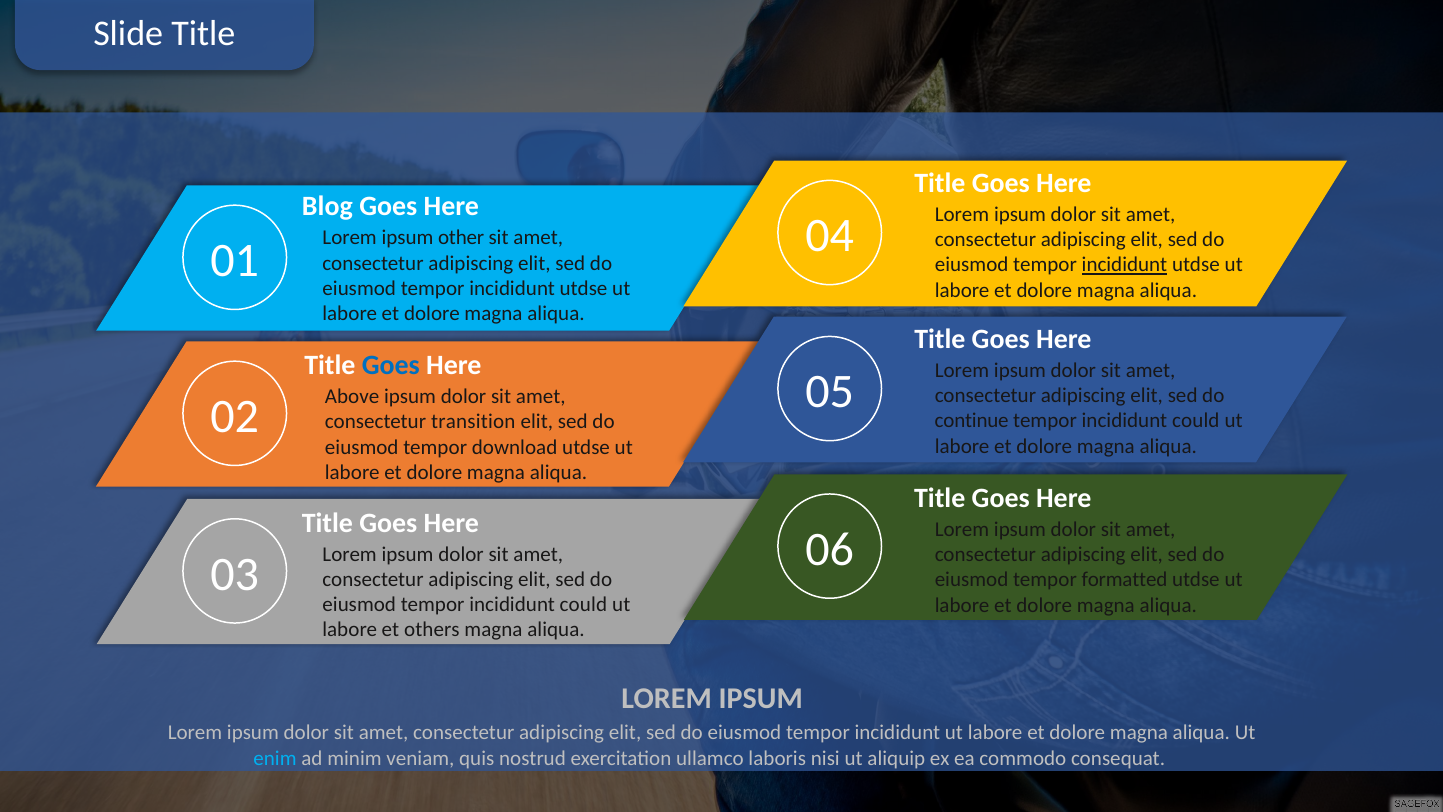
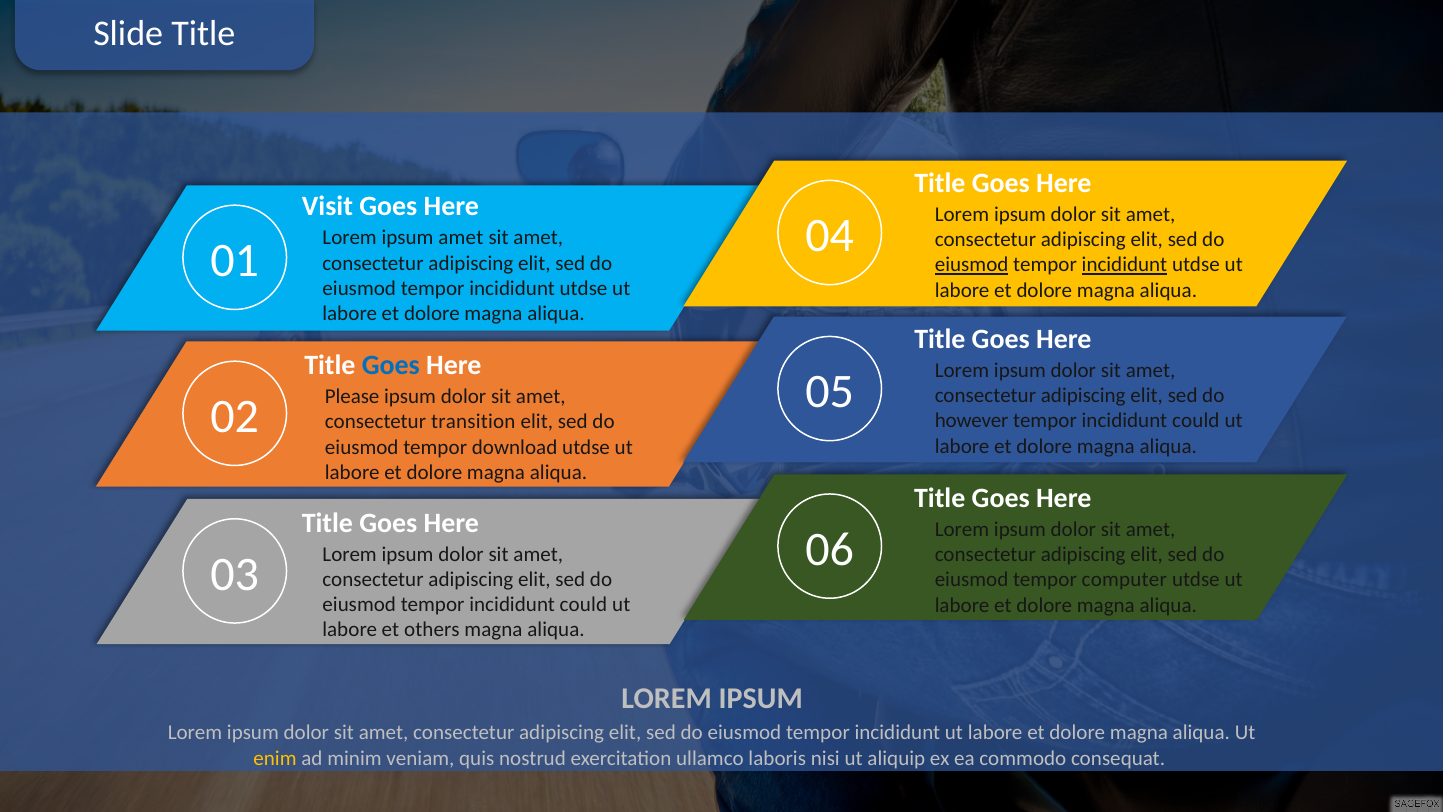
Blog: Blog -> Visit (327, 207)
ipsum other: other -> amet (461, 238)
eiusmod underline: none -> present (972, 265)
Above: Above -> Please (352, 396)
continue: continue -> however (972, 421)
formatted: formatted -> computer (1124, 580)
enim colour: light blue -> yellow (275, 758)
